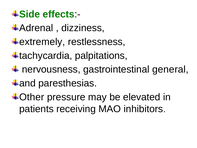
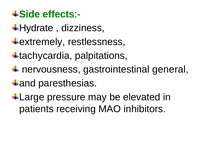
Adrenal: Adrenal -> Hydrate (36, 28)
Other: Other -> Large (32, 97)
